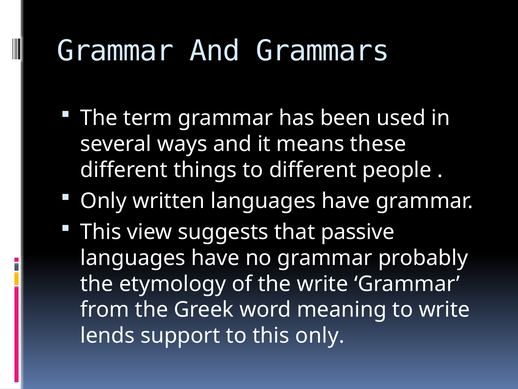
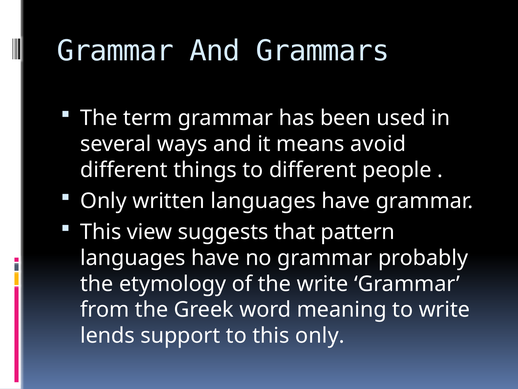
these: these -> avoid (378, 144)
passive: passive -> pattern (358, 232)
